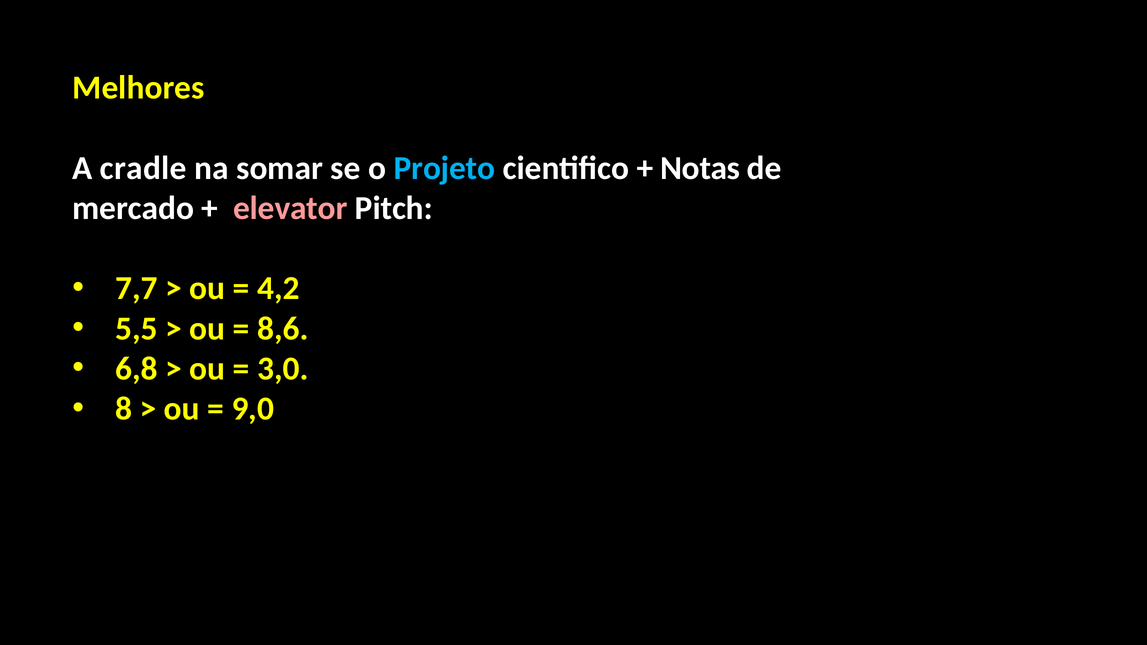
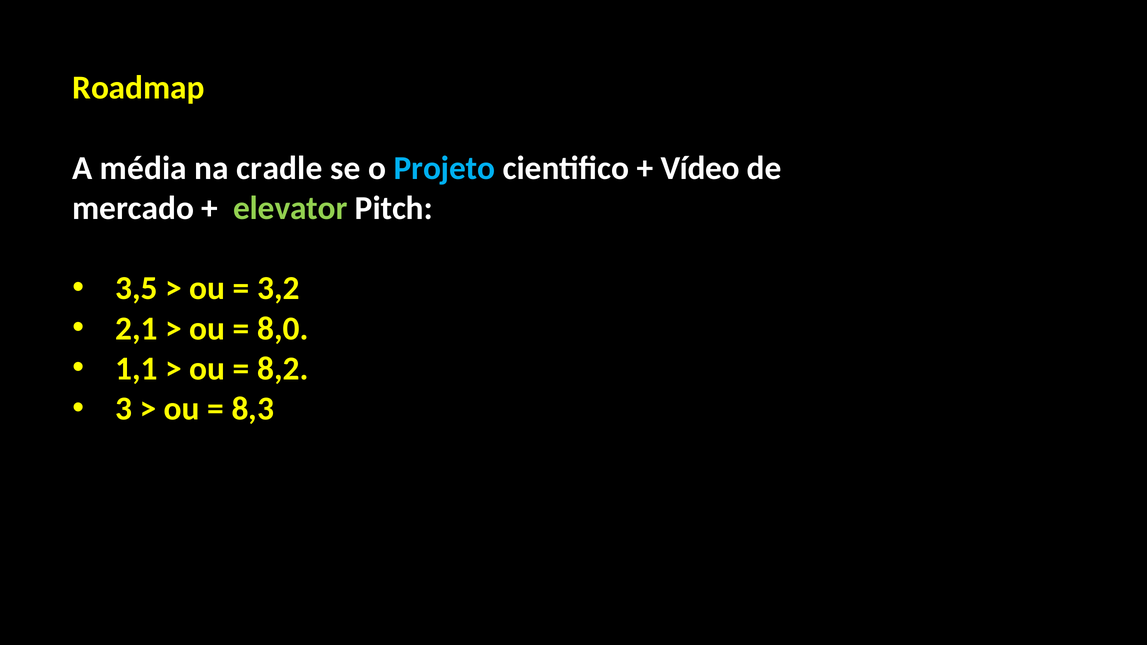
Melhores: Melhores -> Roadmap (138, 88)
cradle: cradle -> média (143, 168)
somar: somar -> cradle (279, 168)
Notas: Notas -> Vídeo (700, 168)
elevator colour: pink -> light green (290, 208)
7,7: 7,7 -> 3,5 (137, 289)
4,2: 4,2 -> 3,2 (278, 289)
5,5: 5,5 -> 2,1 (137, 329)
8,6: 8,6 -> 8,0 (283, 329)
6,8: 6,8 -> 1,1 (137, 369)
3,0: 3,0 -> 8,2 (283, 369)
8: 8 -> 3 (124, 409)
9,0: 9,0 -> 8,3 (253, 409)
